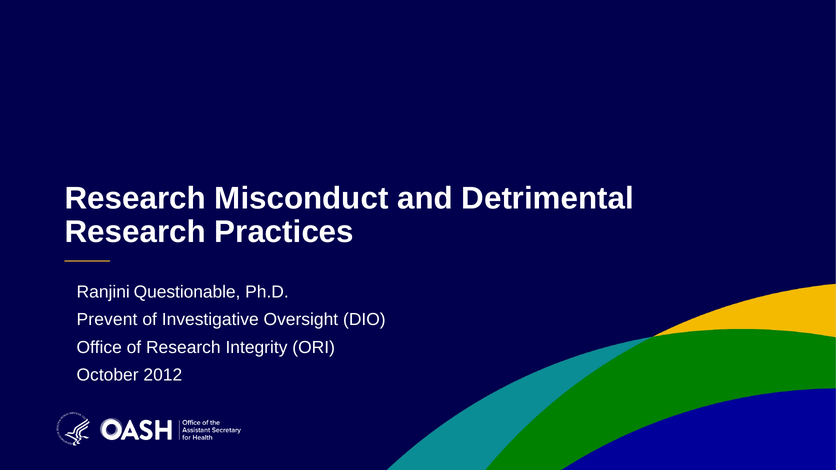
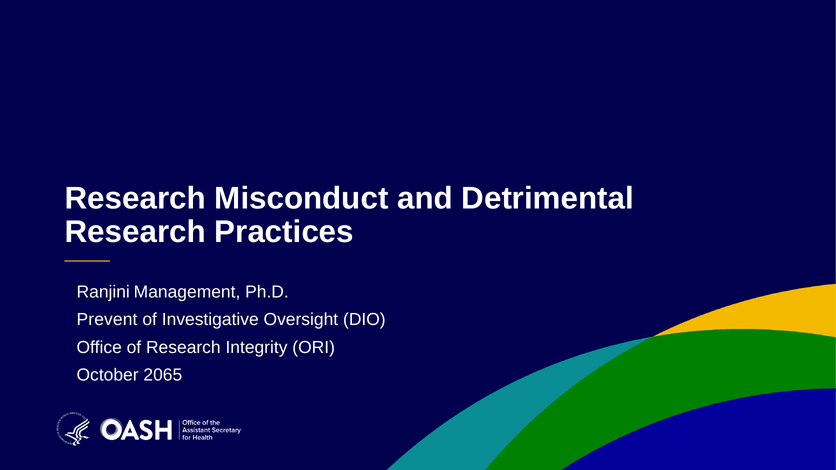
Questionable: Questionable -> Management (187, 292)
2012: 2012 -> 2065 (163, 375)
